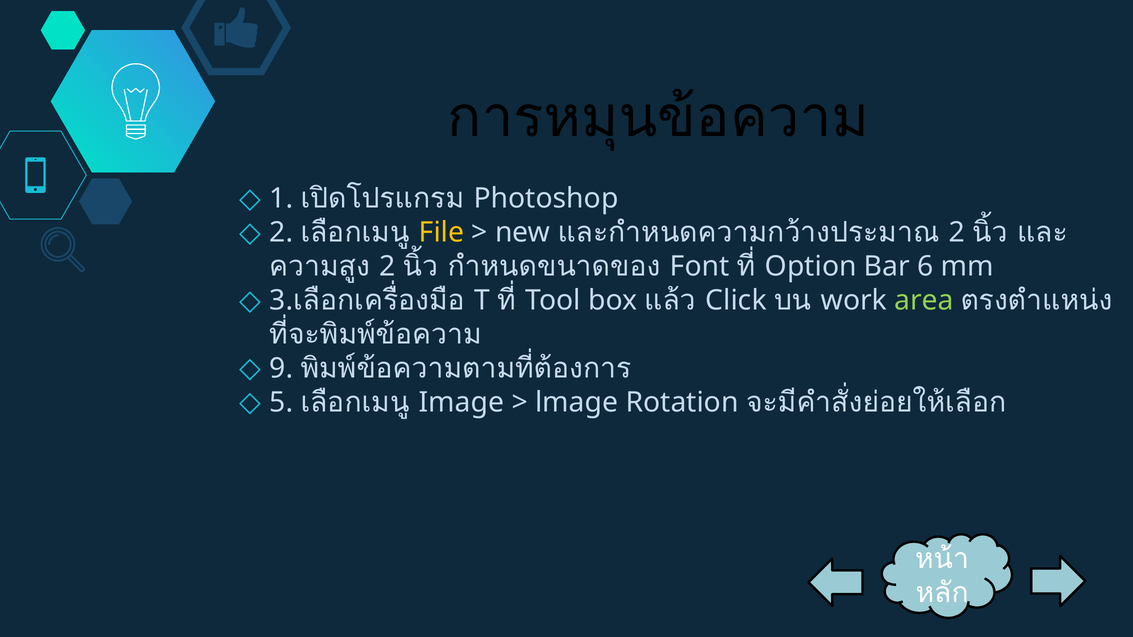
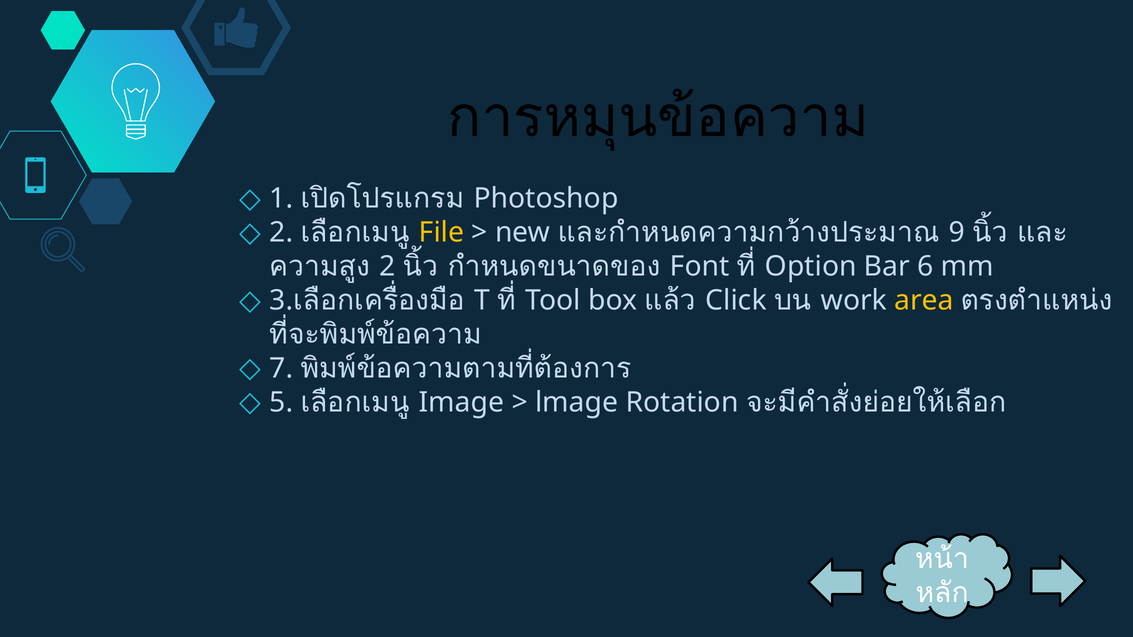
2: 2 -> 9 (957, 233)
area colour: light green -> yellow (924, 301)
9: 9 -> 7 (281, 369)
